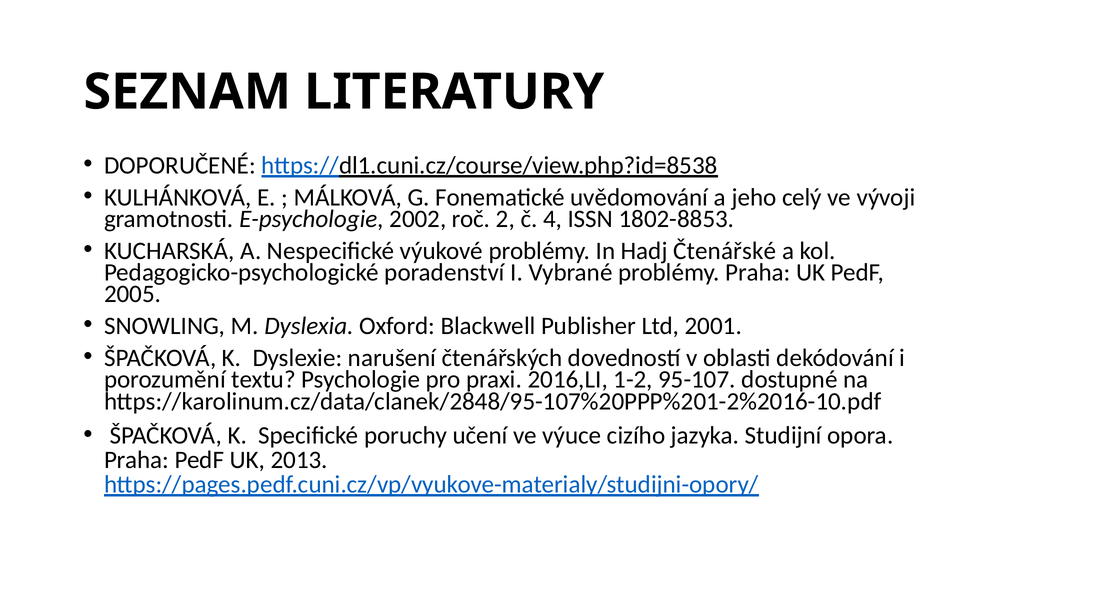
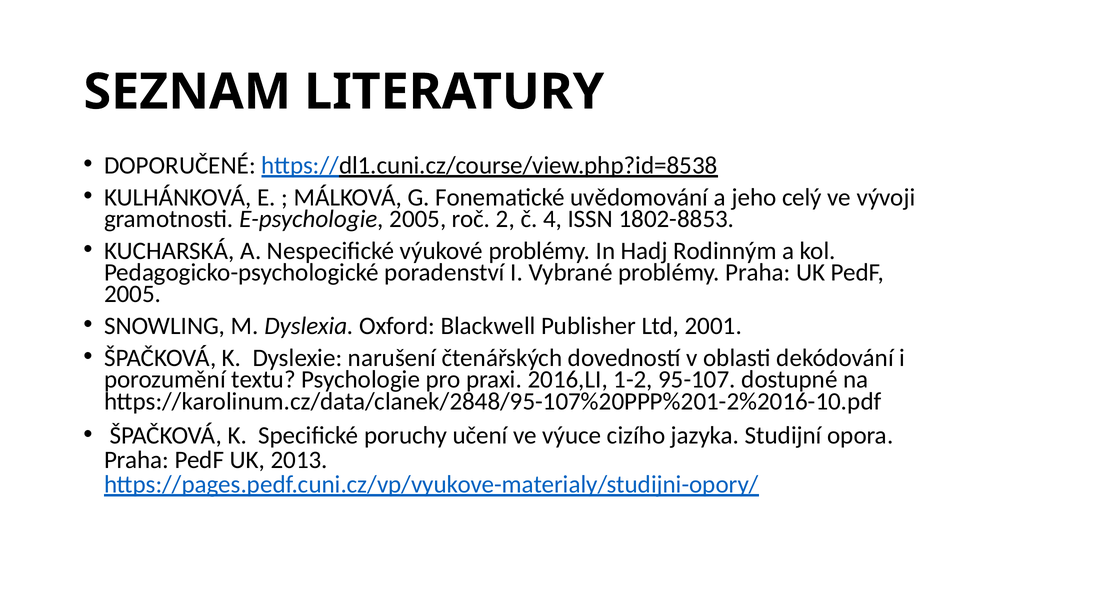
E-psychologie 2002: 2002 -> 2005 (418, 219)
Čtenářské: Čtenářské -> Rodinným (725, 251)
